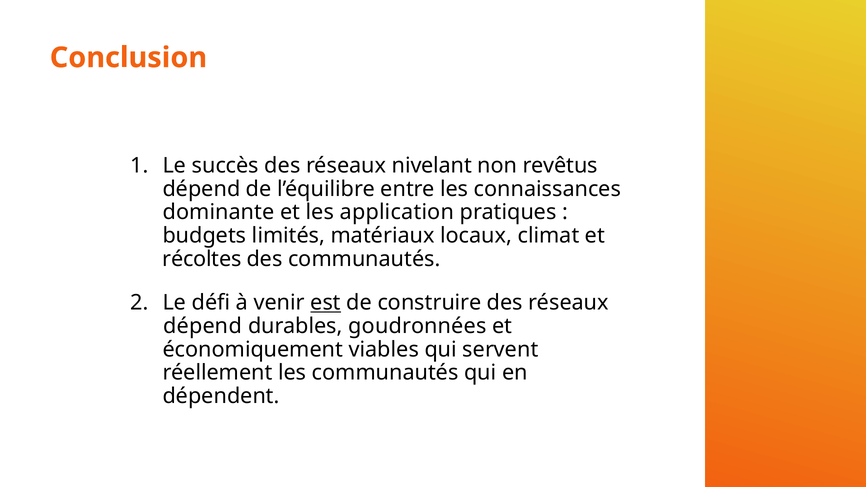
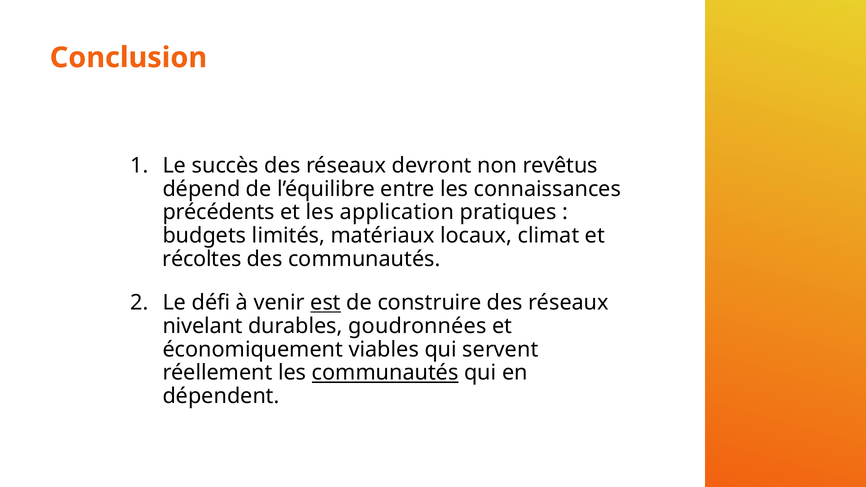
nivelant: nivelant -> devront (432, 166)
dominante: dominante -> précédents (219, 212)
dépend: dépend -> nivelant (203, 326)
communautés underline: none -> present (385, 373)
